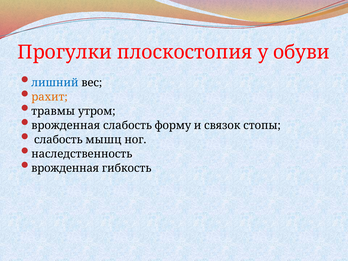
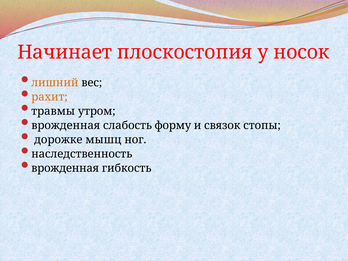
Прогулки: Прогулки -> Начинает (65, 52)
обуви: обуви -> носок (301, 52)
лишний colour: blue -> orange (55, 83)
слабость: слабость -> дорожке (58, 140)
